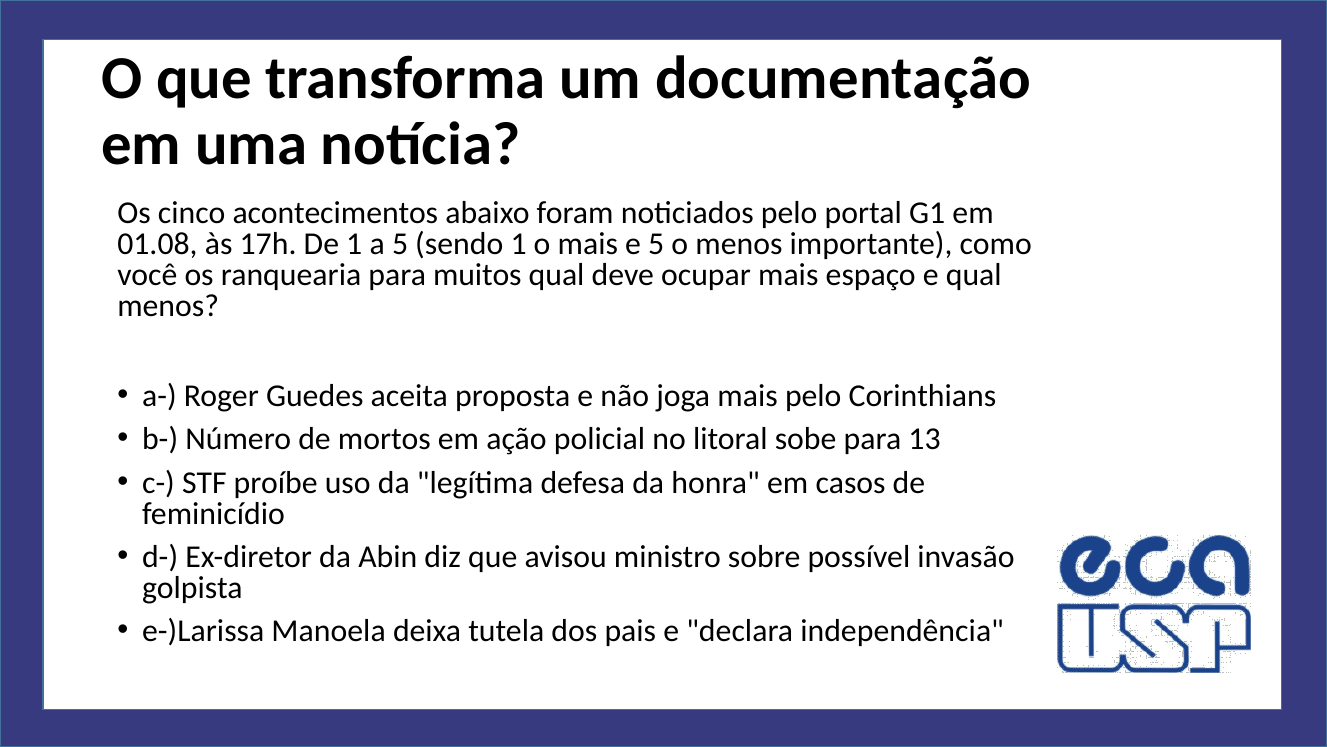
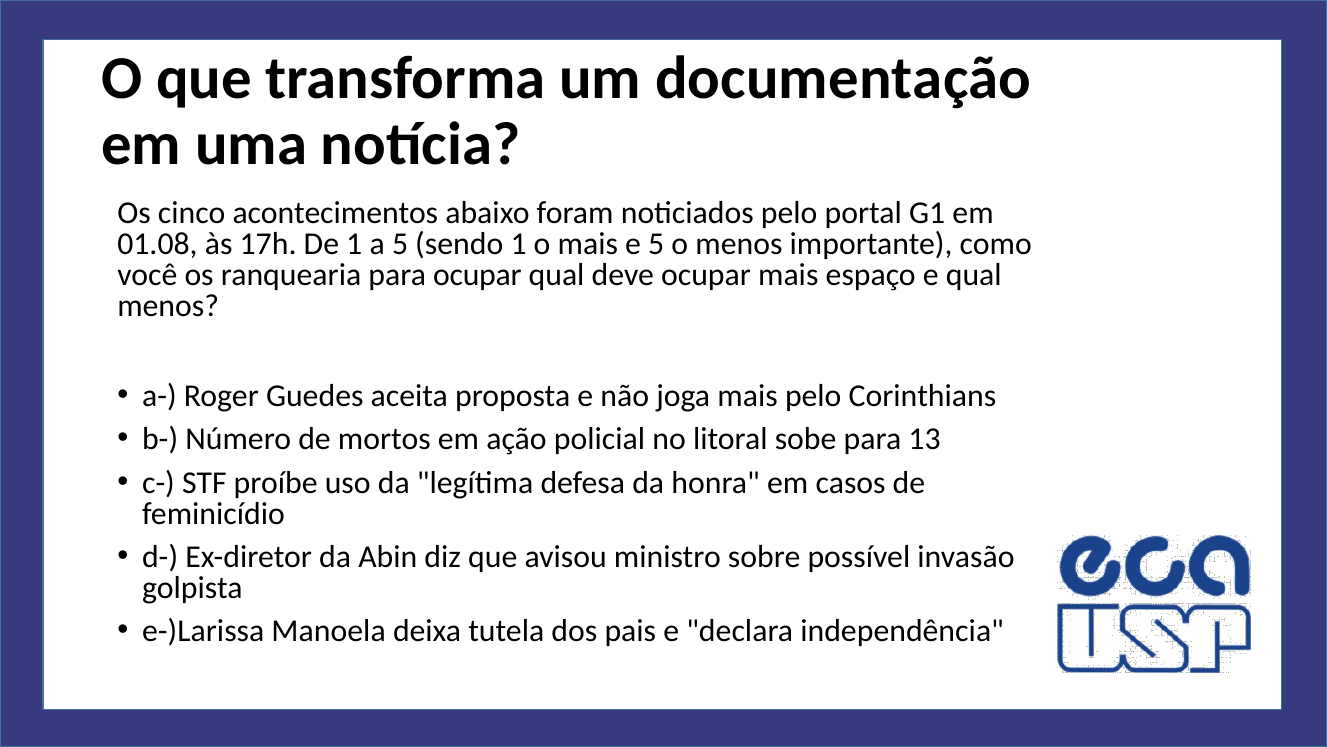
para muitos: muitos -> ocupar (477, 275)
